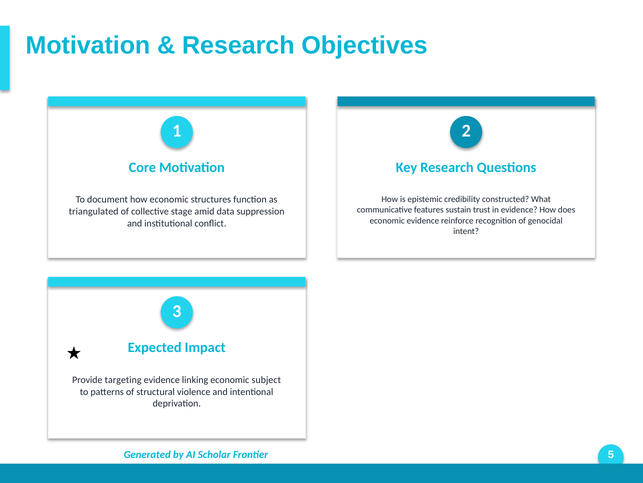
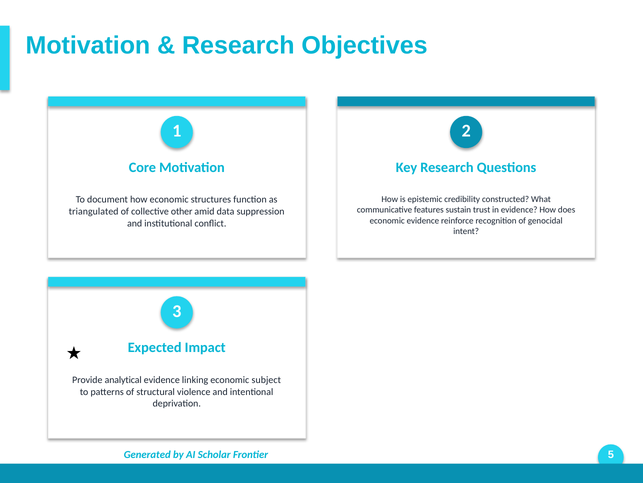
stage: stage -> other (182, 211)
targeting: targeting -> analytical (123, 379)
